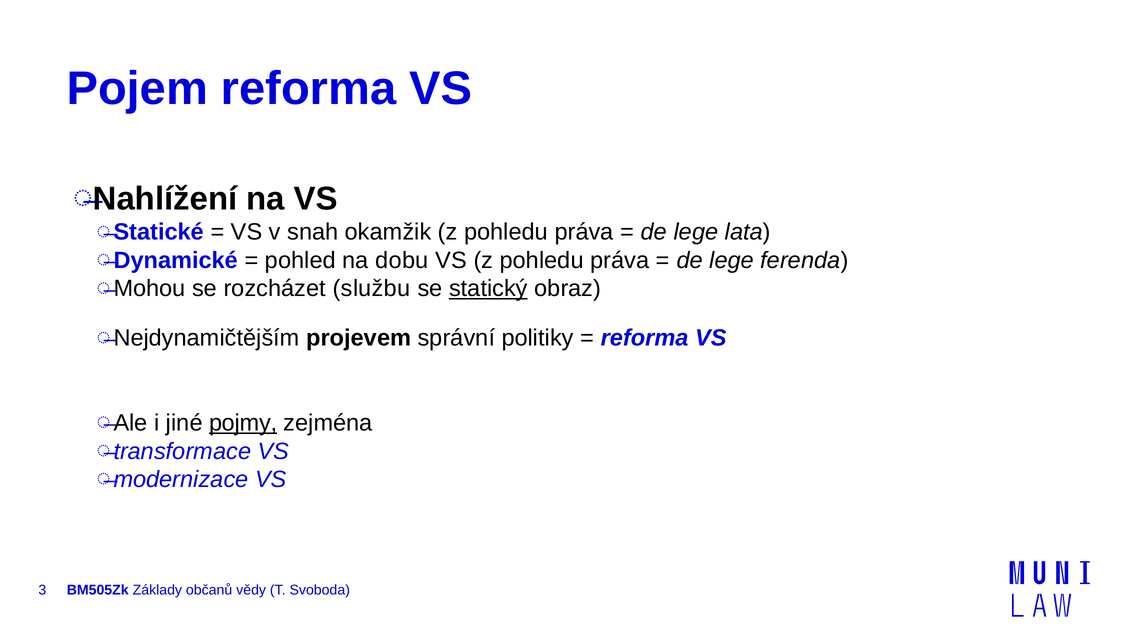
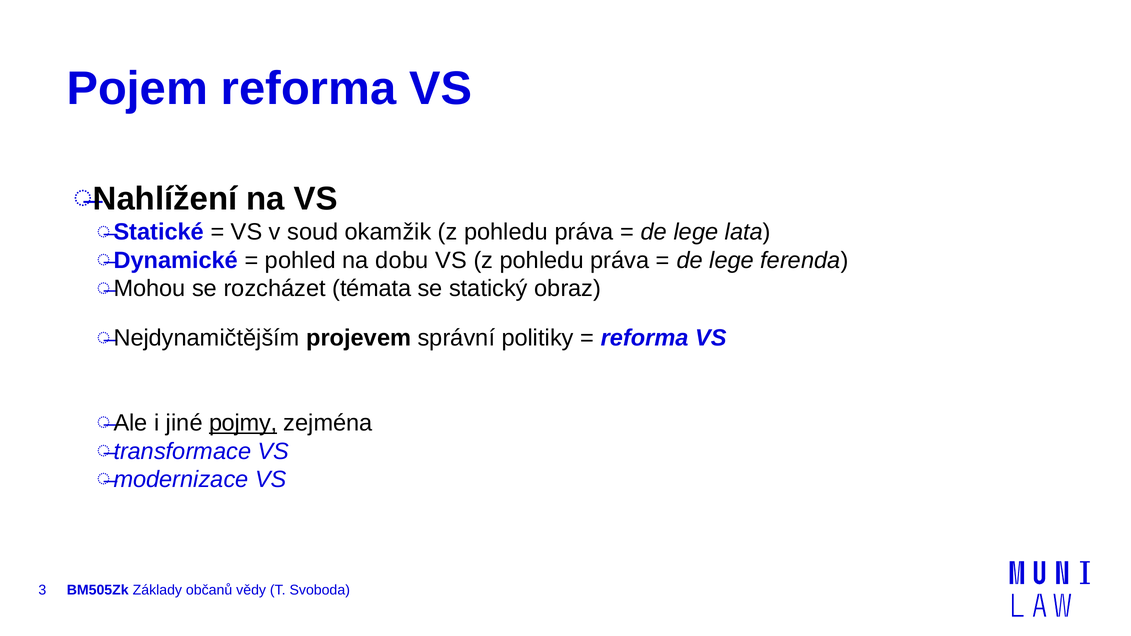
snah: snah -> soud (313, 232)
službu: službu -> témata (372, 289)
statický underline: present -> none (488, 289)
